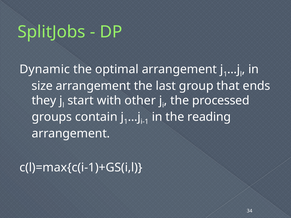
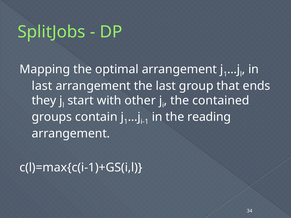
Dynamic: Dynamic -> Mapping (45, 69)
size: size -> last (42, 86)
processed: processed -> contained (221, 101)
